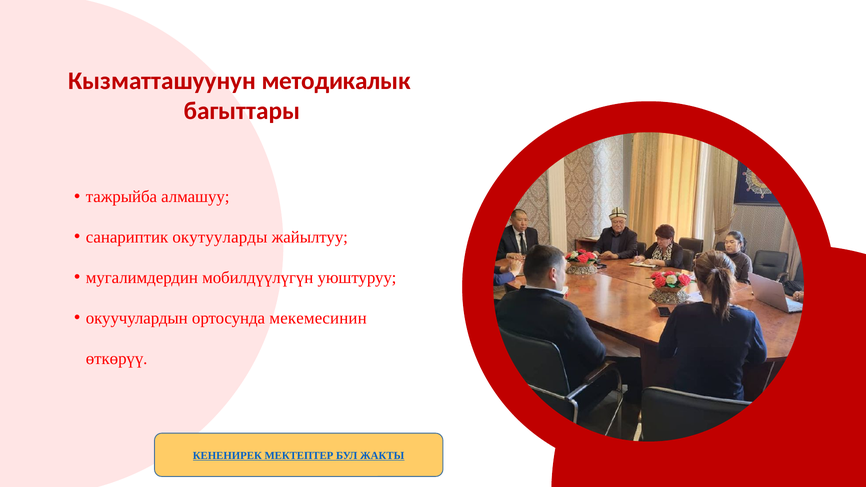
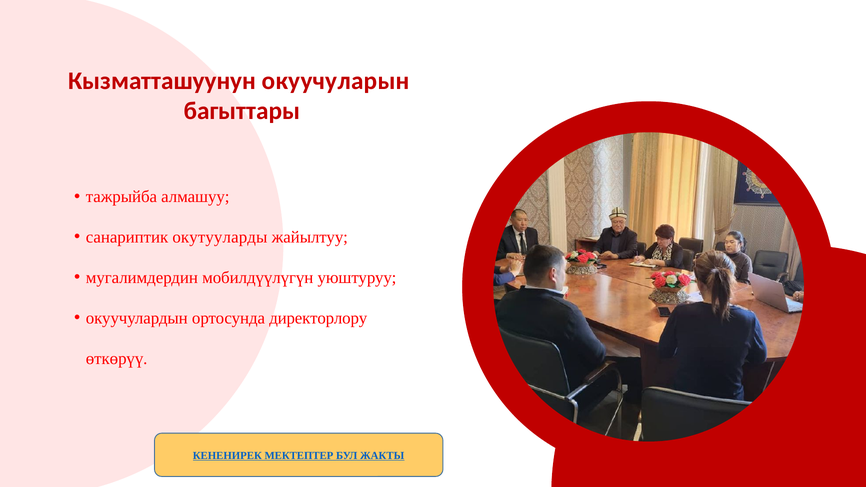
методикалык: методикалык -> окуучуларын (336, 81)
мекемесинин: мекемесинин -> директорлору (318, 318)
